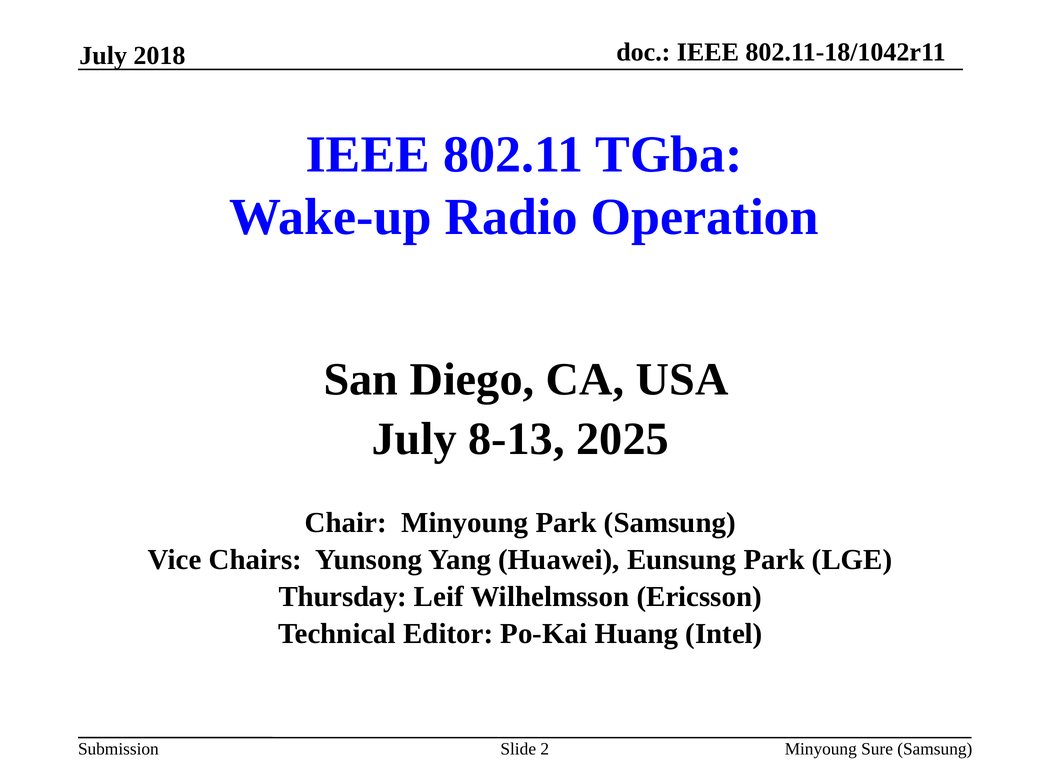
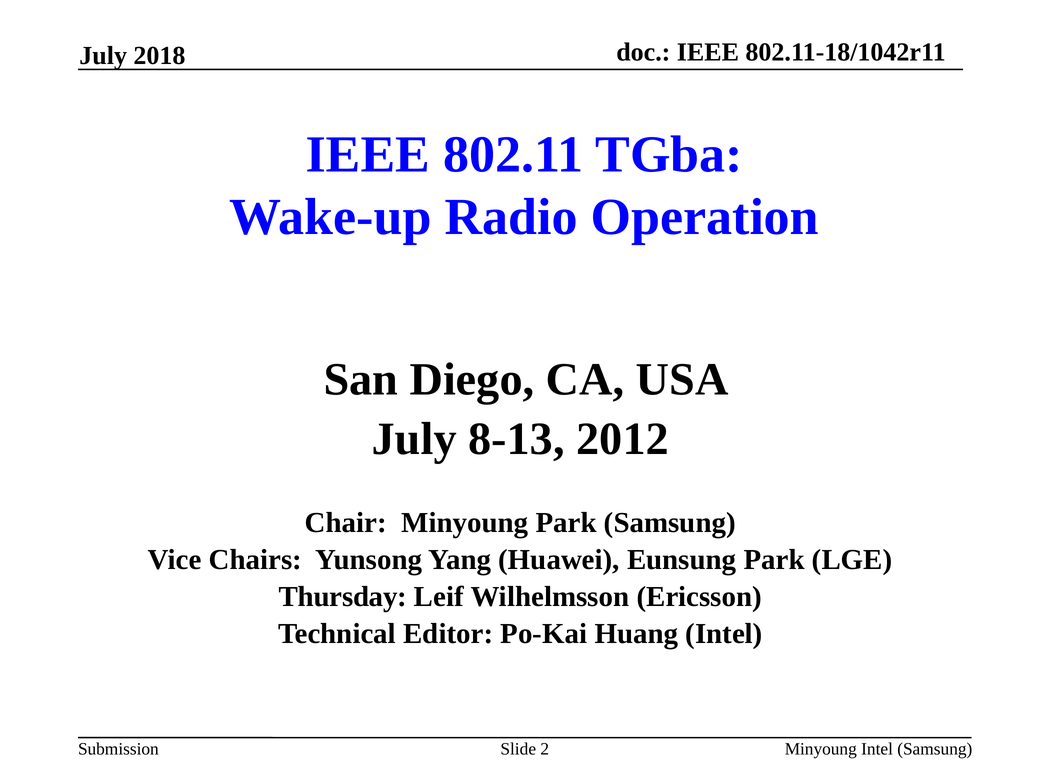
2025: 2025 -> 2012 (623, 439)
Minyoung Sure: Sure -> Intel (877, 749)
